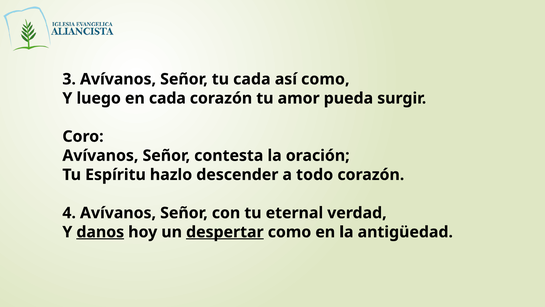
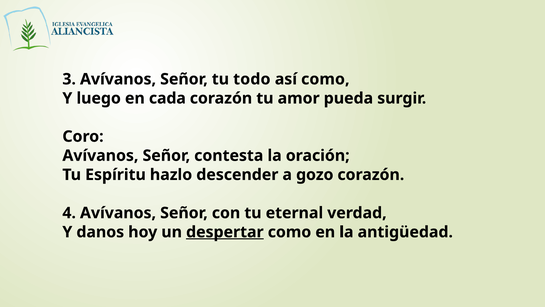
tu cada: cada -> todo (252, 79)
todo: todo -> gozo (315, 174)
danos underline: present -> none (100, 232)
